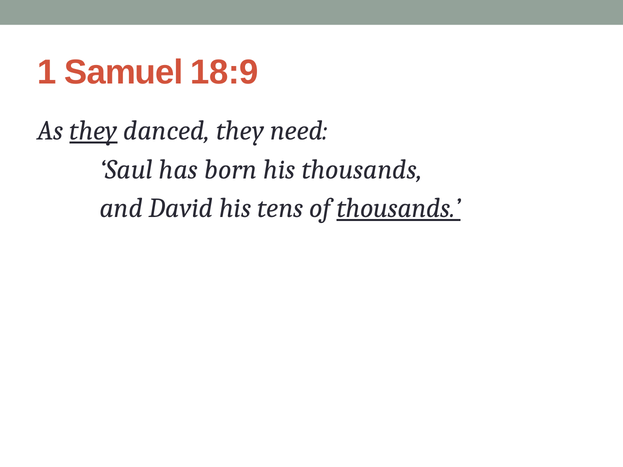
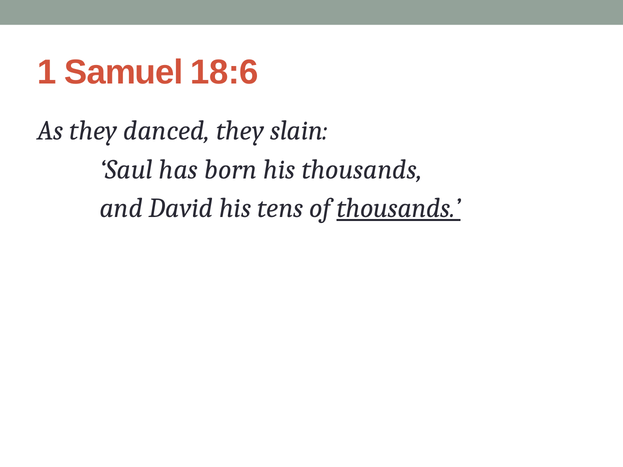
18:9: 18:9 -> 18:6 (225, 73)
they underline: present -> none (93, 131)
need: need -> slain (299, 131)
